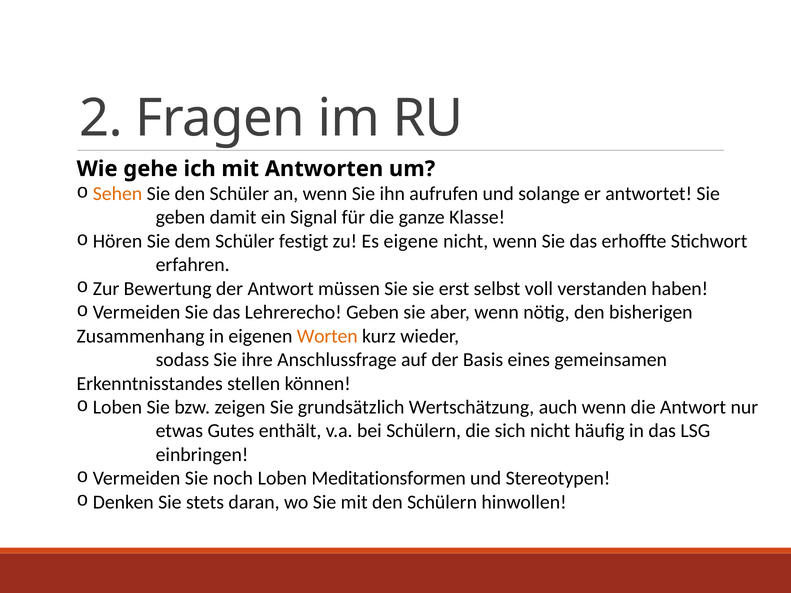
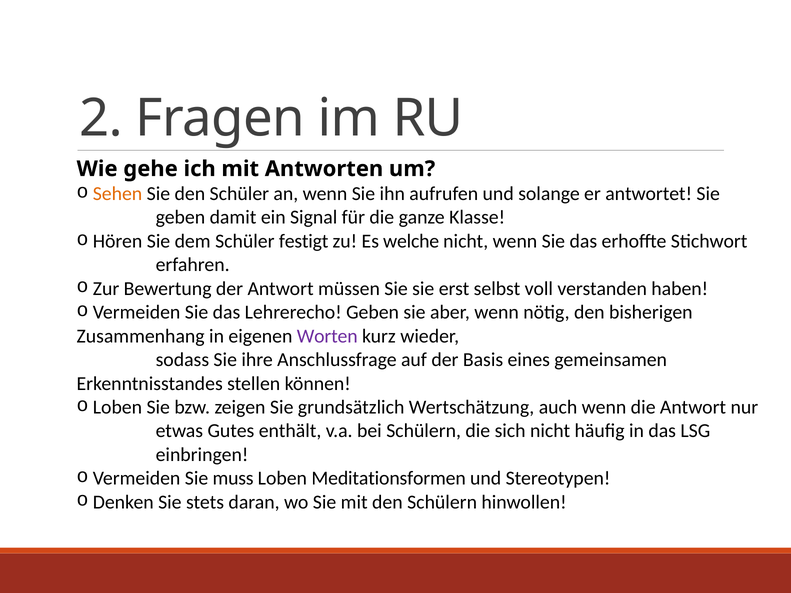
eigene: eigene -> welche (411, 241)
Worten colour: orange -> purple (327, 336)
noch: noch -> muss (233, 479)
